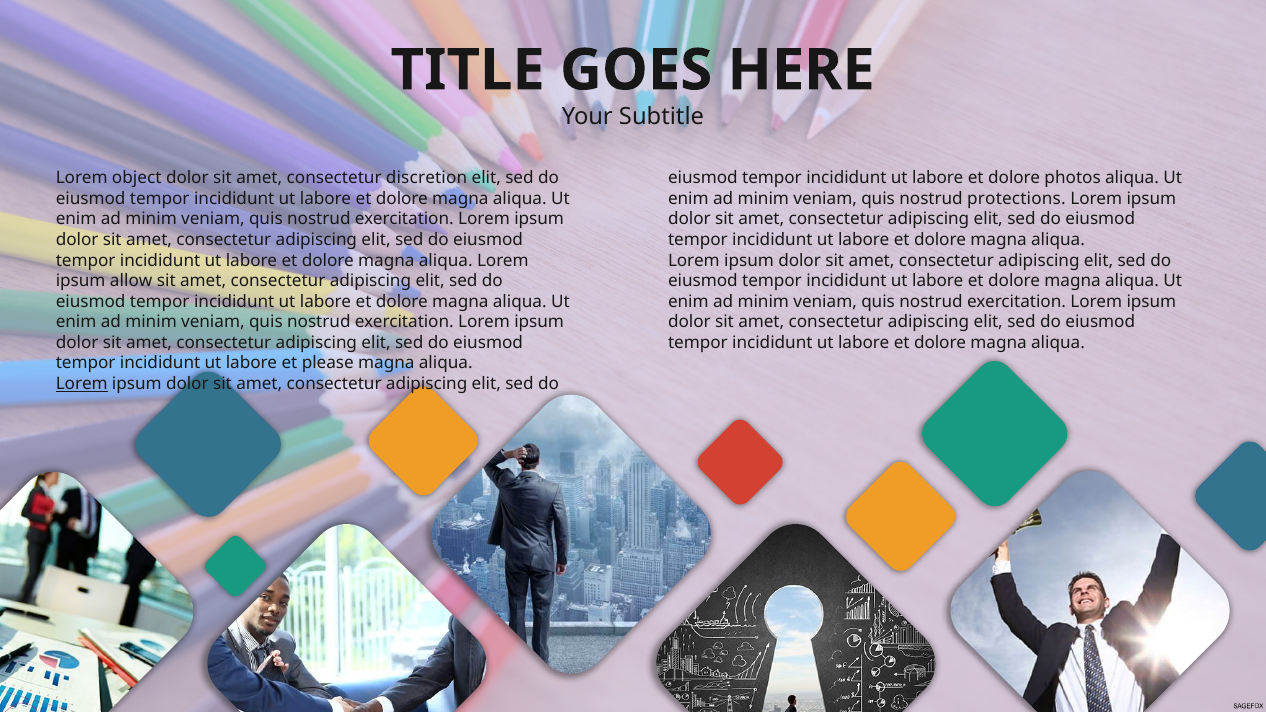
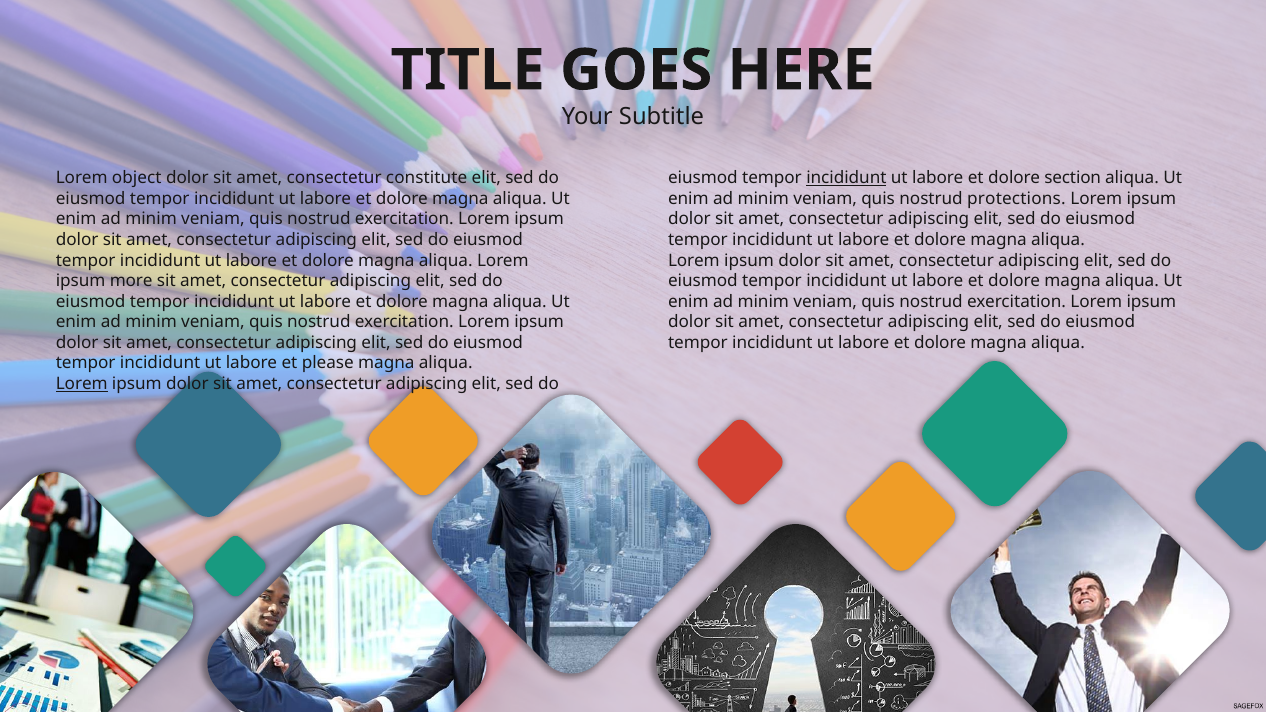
discretion: discretion -> constitute (427, 178)
incididunt underline: none -> present (846, 178)
photos: photos -> section (1073, 178)
allow: allow -> more (131, 281)
